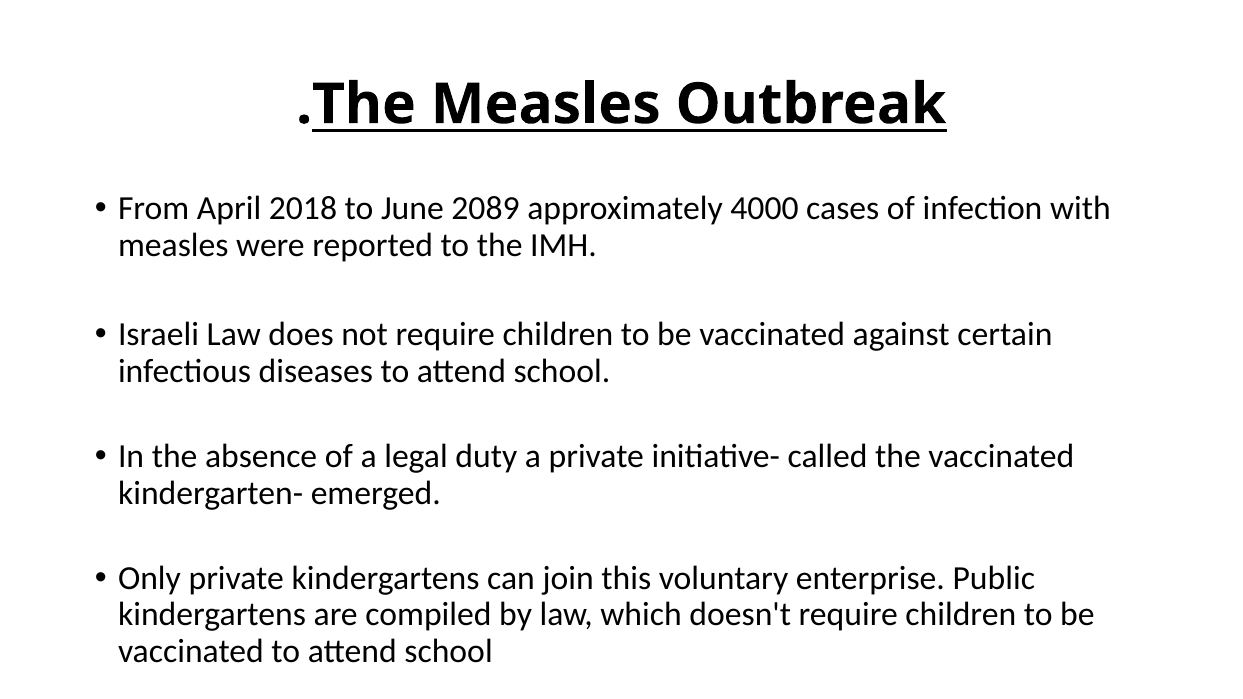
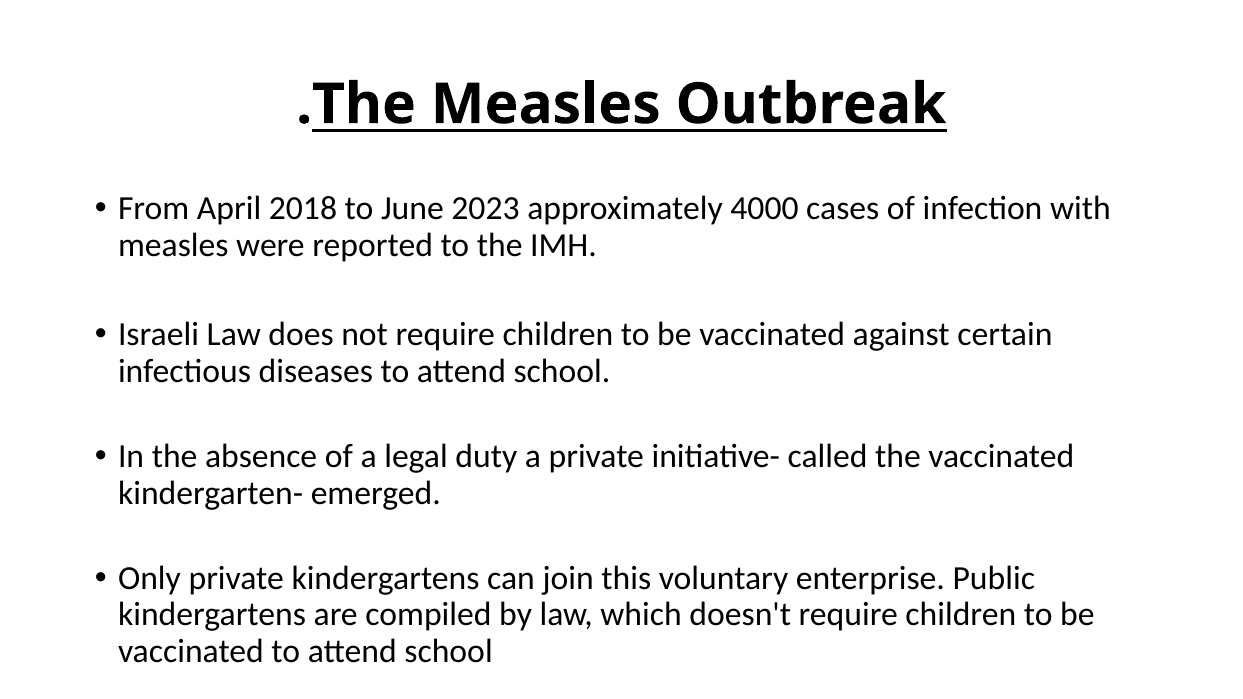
2089: 2089 -> 2023 (486, 209)
